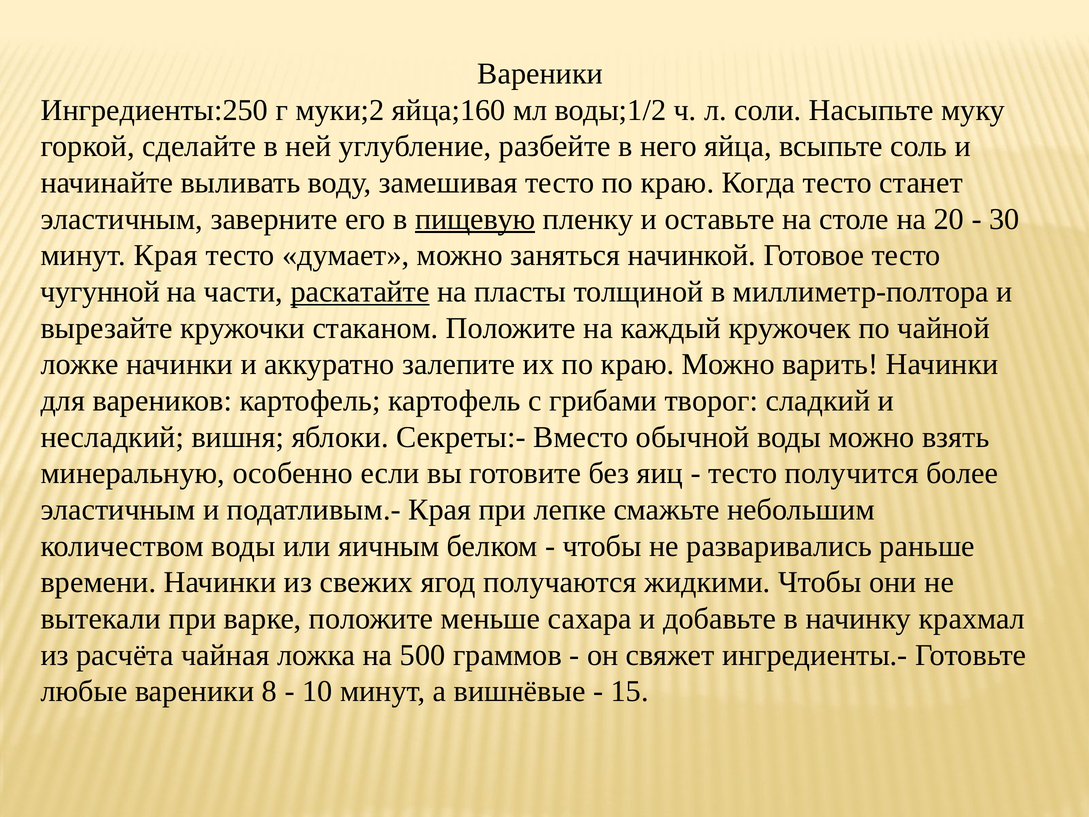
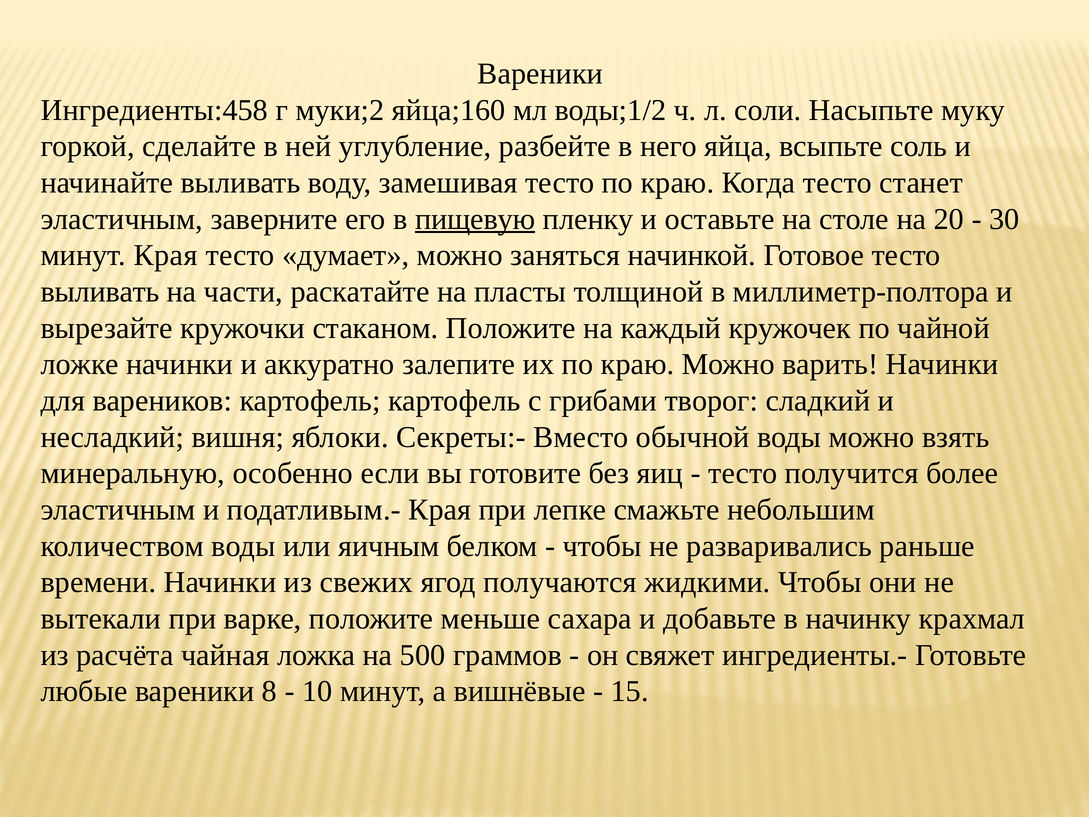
Ингредиенты:250: Ингредиенты:250 -> Ингредиенты:458 (154, 110)
чугунной: чугунной -> выливать (100, 292)
раскатайте underline: present -> none (360, 292)
